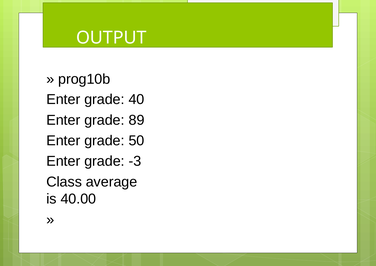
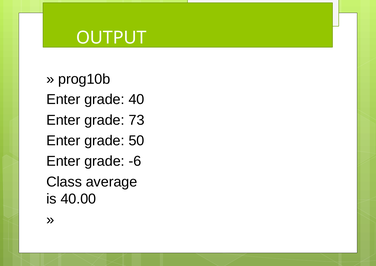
89: 89 -> 73 (137, 120)
-3: -3 -> -6 (135, 161)
